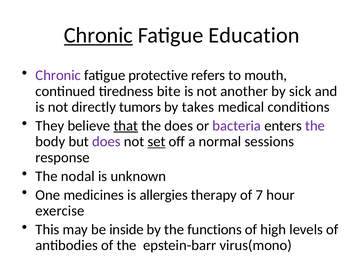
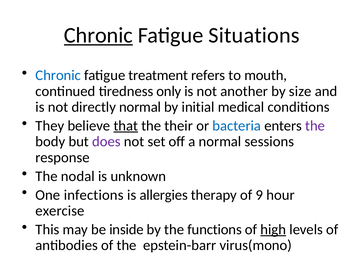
Education: Education -> Situations (254, 35)
Chronic colour: purple -> blue (58, 75)
protective: protective -> treatment (158, 75)
bite: bite -> only (169, 91)
sick: sick -> size (300, 91)
directly tumors: tumors -> normal (140, 107)
takes: takes -> initial (198, 107)
the does: does -> their (179, 126)
bacteria colour: purple -> blue (237, 126)
set underline: present -> none (157, 142)
medicines: medicines -> infections (94, 195)
7: 7 -> 9 (259, 195)
high underline: none -> present (273, 229)
